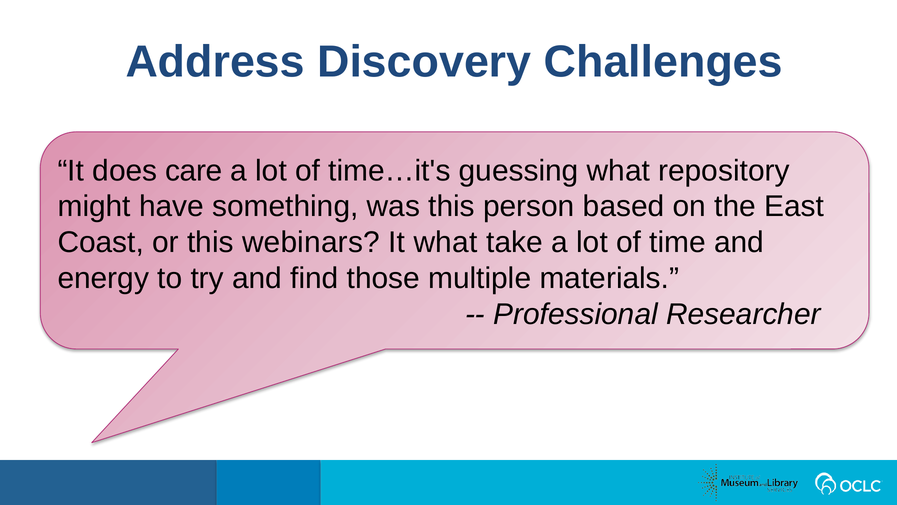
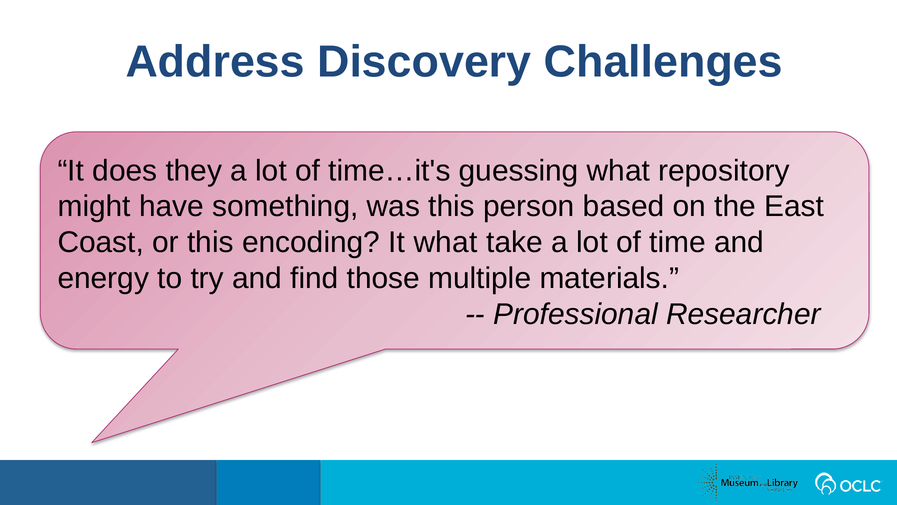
care: care -> they (194, 171)
webinars: webinars -> encoding (311, 242)
